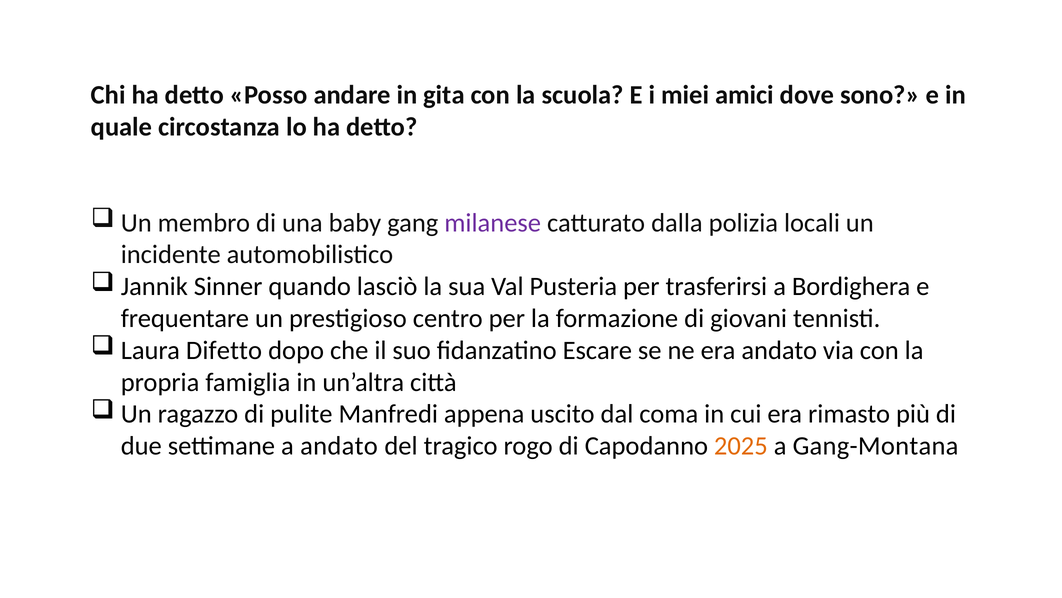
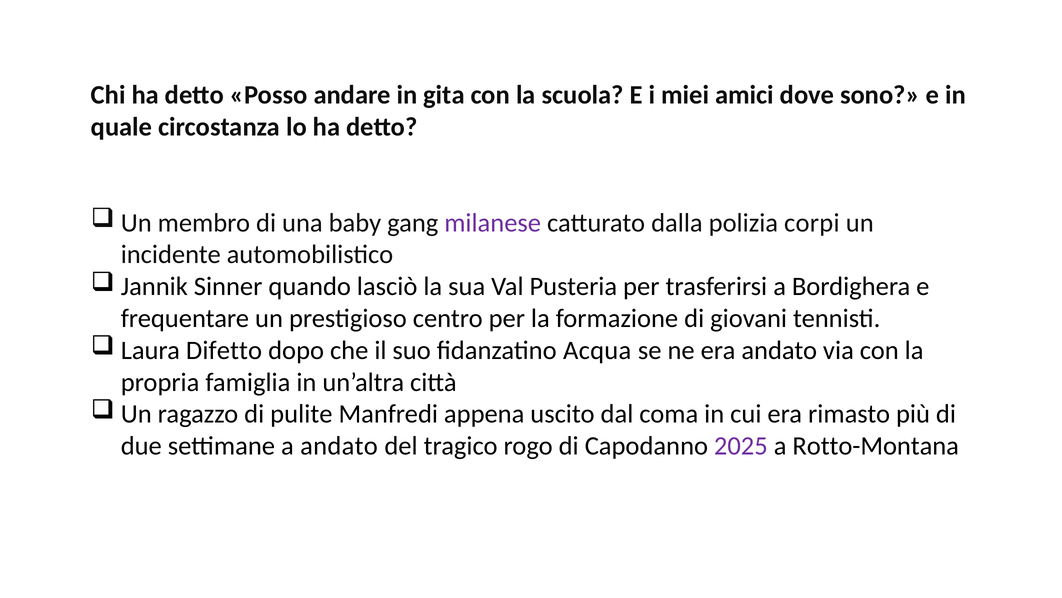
locali: locali -> corpi (812, 223)
Escare: Escare -> Acqua (597, 350)
2025 colour: orange -> purple (741, 446)
Gang-Montana: Gang-Montana -> Rotto-Montana (876, 446)
